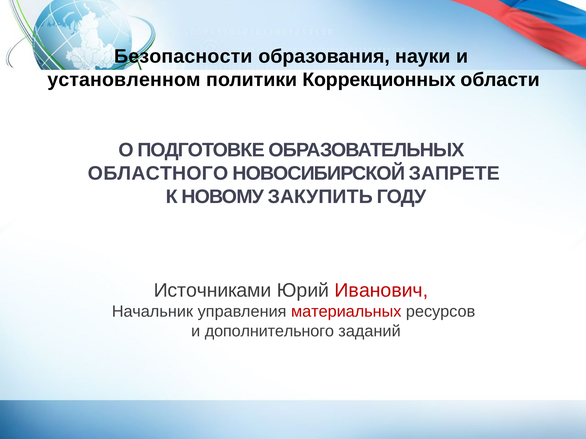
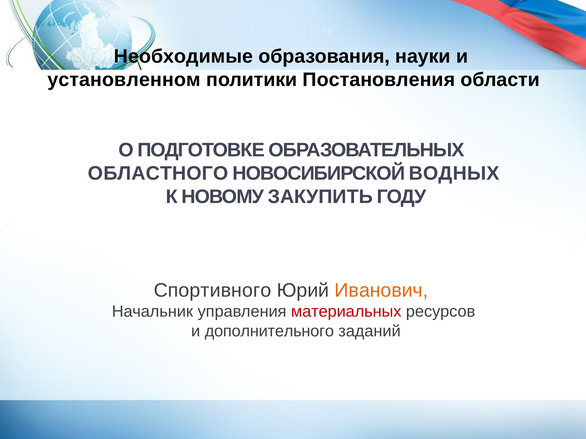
Безопасности: Безопасности -> Необходимые (183, 56)
Коррекционных: Коррекционных -> Постановления (379, 80)
ЗАПРЕТЕ: ЗАПРЕТЕ -> ВОДНЫХ (454, 174)
Источниками: Источниками -> Спортивного (212, 291)
Иванович colour: red -> orange (381, 291)
